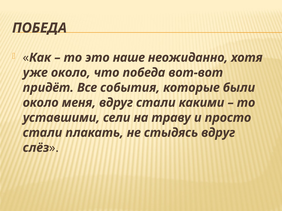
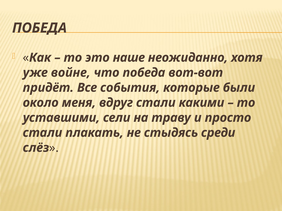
уже около: около -> войне (71, 73)
стыдясь вдруг: вдруг -> среди (218, 133)
